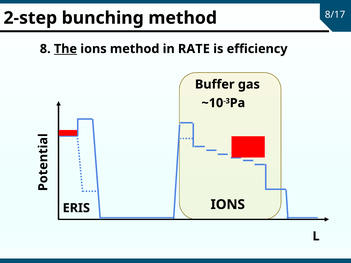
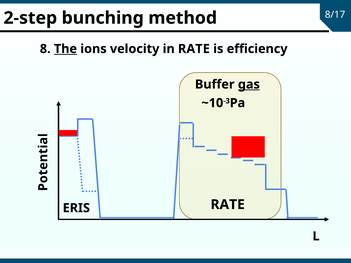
ions method: method -> velocity (135, 49)
gas underline: none -> present (249, 84)
IONS: IONS -> RATE (228, 205)
